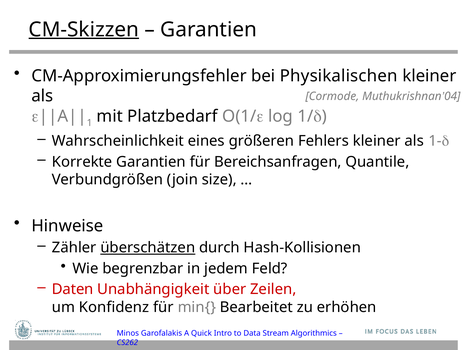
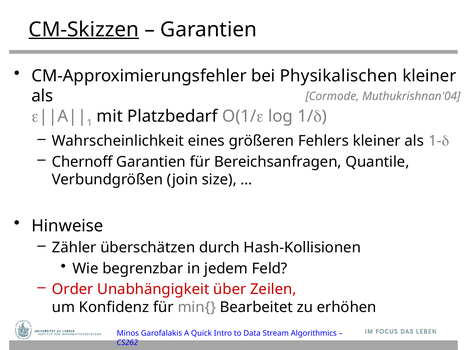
Korrekte: Korrekte -> Chernoff (82, 162)
überschätzen underline: present -> none (148, 248)
Daten: Daten -> Order (73, 290)
